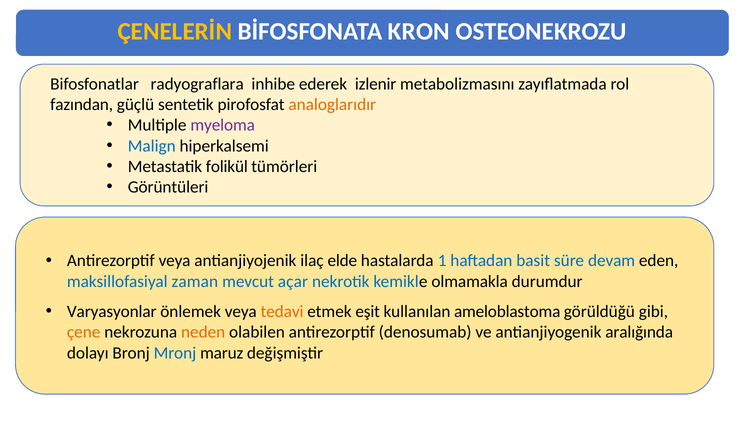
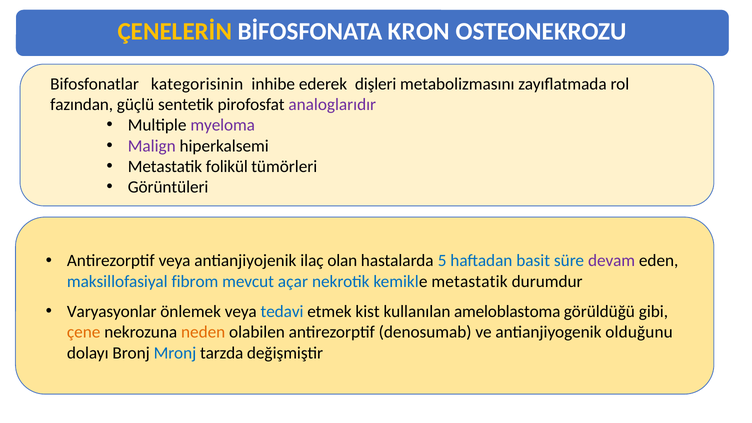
radyograflara: radyograflara -> kategorisinin (197, 84)
izlenir: izlenir -> dişleri (376, 84)
analoglarıdır colour: orange -> purple (332, 105)
Malign colour: blue -> purple (152, 146)
elde: elde -> olan (342, 261)
1: 1 -> 5 (442, 261)
devam colour: blue -> purple (612, 261)
zaman: zaman -> fibrom (195, 281)
kemikle olmamakla: olmamakla -> metastatik (470, 281)
tedavi colour: orange -> blue (282, 311)
eşit: eşit -> kist (368, 311)
aralığında: aralığında -> olduğunu (639, 332)
maruz: maruz -> tarzda (222, 353)
